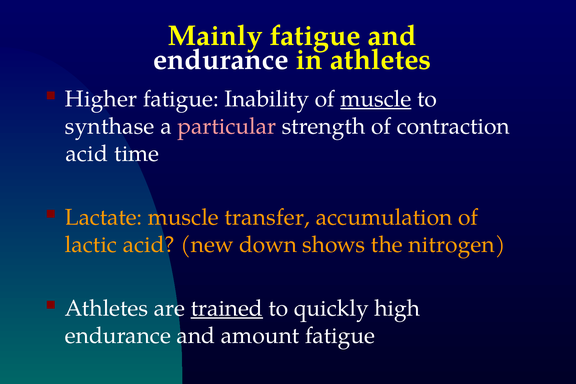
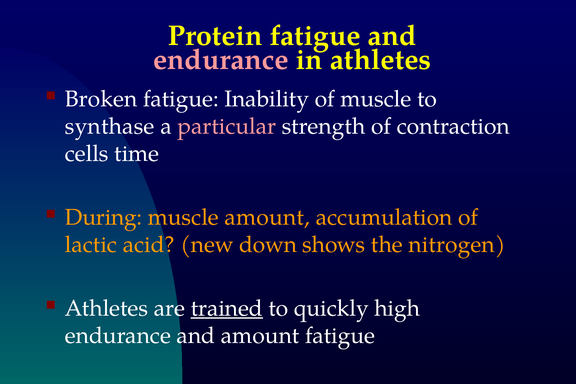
Mainly: Mainly -> Protein (215, 36)
endurance colour: white -> pink (221, 60)
Higher: Higher -> Broken (101, 99)
muscle underline: present -> none (376, 99)
acid: acid -> cells (87, 154)
Lactate: Lactate -> During (104, 217)
muscle transfer: transfer -> amount (267, 217)
